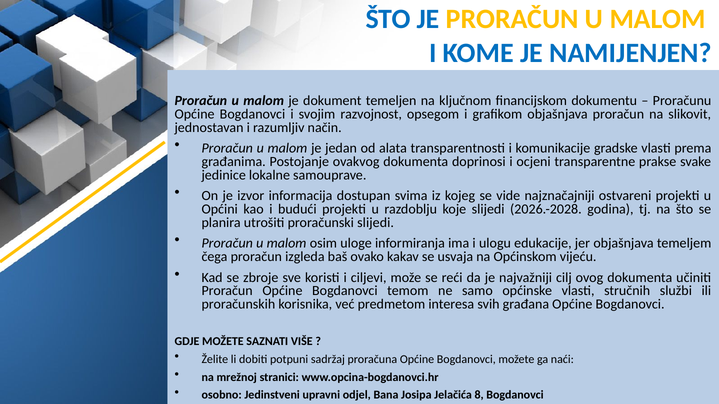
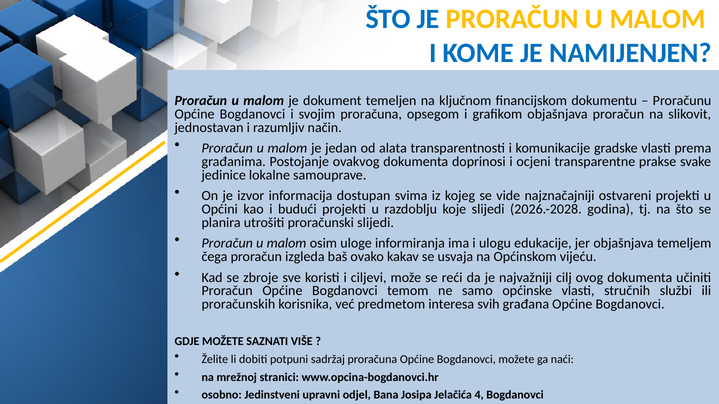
svojim razvojnost: razvojnost -> proračuna (371, 114)
8: 8 -> 4 (479, 395)
